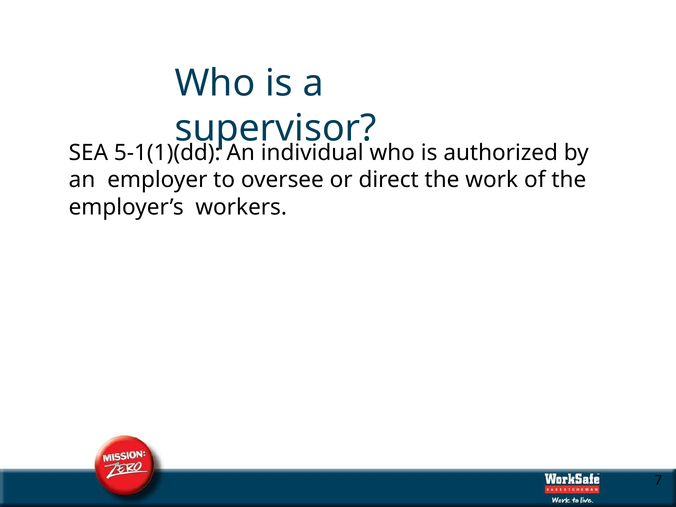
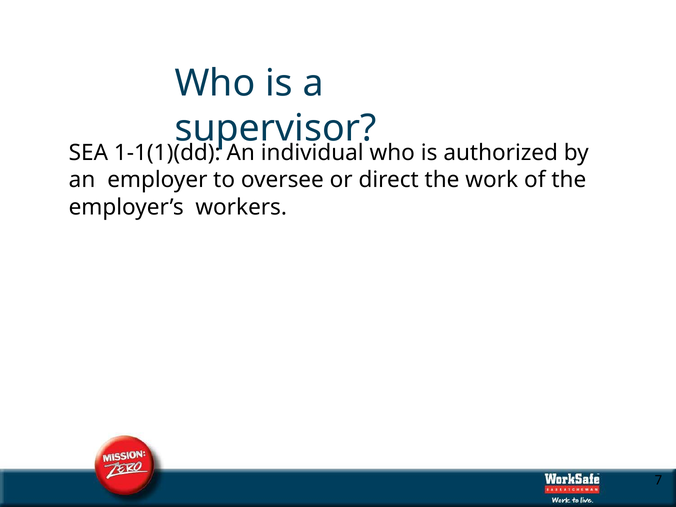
5-1(1)(dd: 5-1(1)(dd -> 1-1(1)(dd (167, 153)
